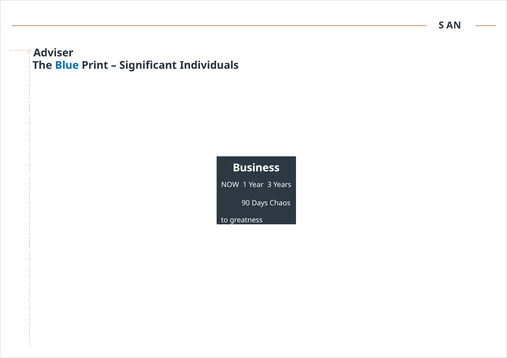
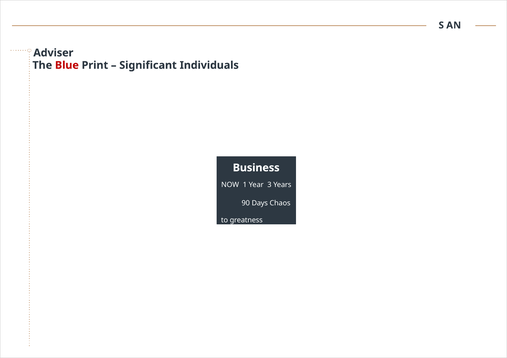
Blue colour: blue -> red (67, 65)
